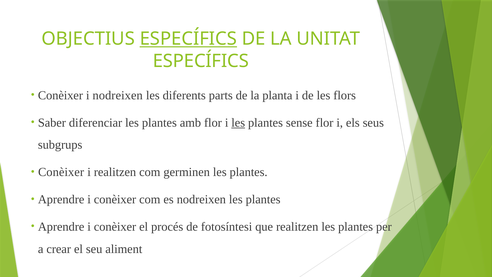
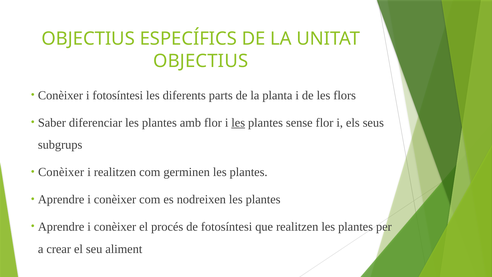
ESPECÍFICS underline: present -> none (188, 39)
ESPECÍFICS: ESPECÍFICS -> OBJECTIUS (201, 61)
i nodreixen: nodreixen -> fotosíntesi (118, 95)
